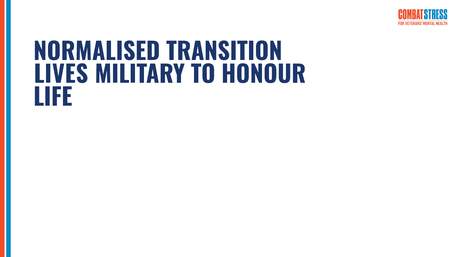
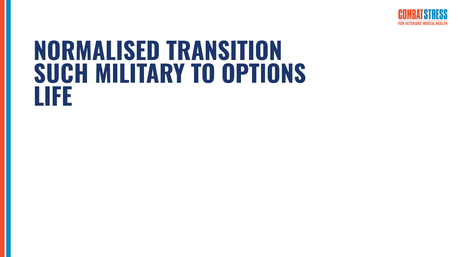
LIVES: LIVES -> SUCH (61, 75)
HONOUR: HONOUR -> OPTIONS (264, 75)
